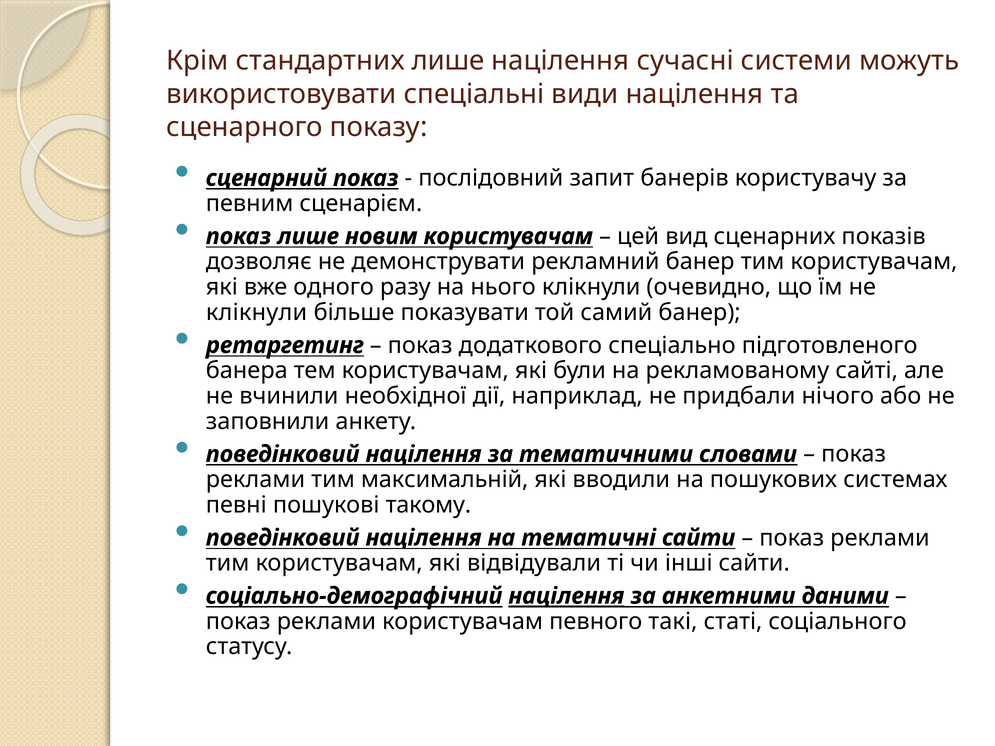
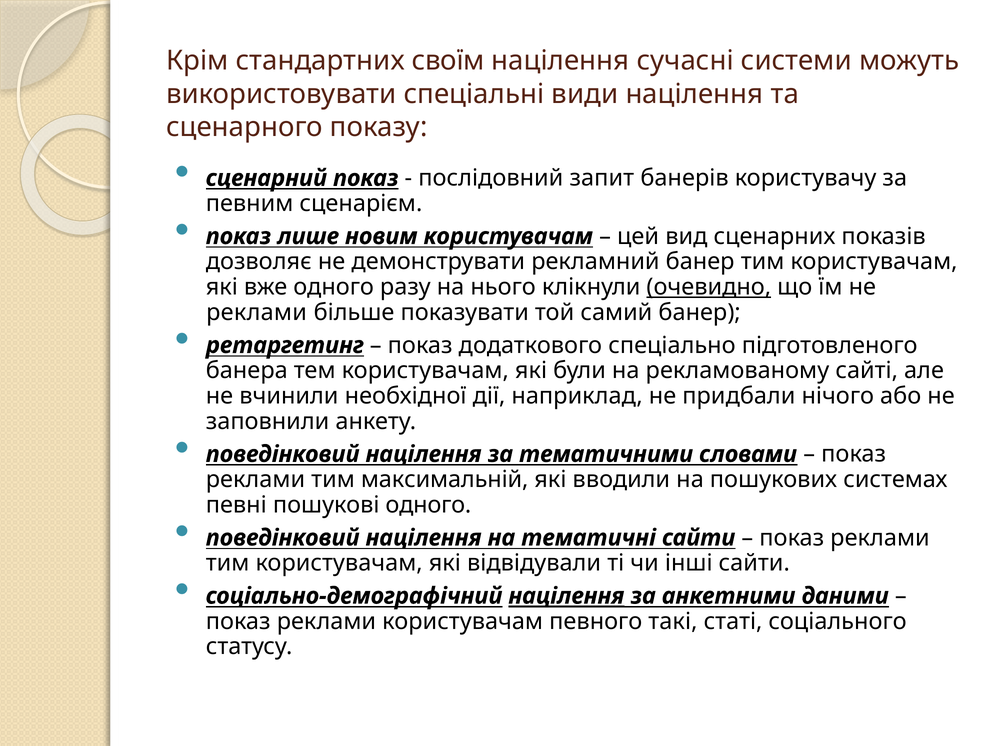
стандартних лише: лише -> своїм (448, 61)
очевидно underline: none -> present (709, 287)
клікнули: клікнули -> реклами (257, 313)
пошукові такому: такому -> одного (428, 505)
